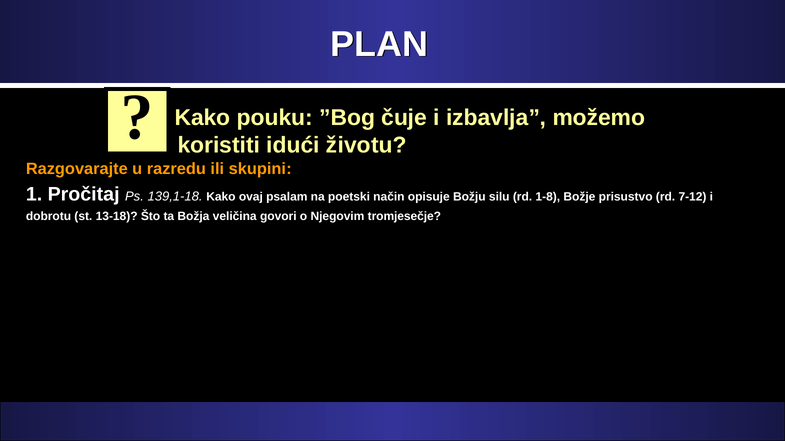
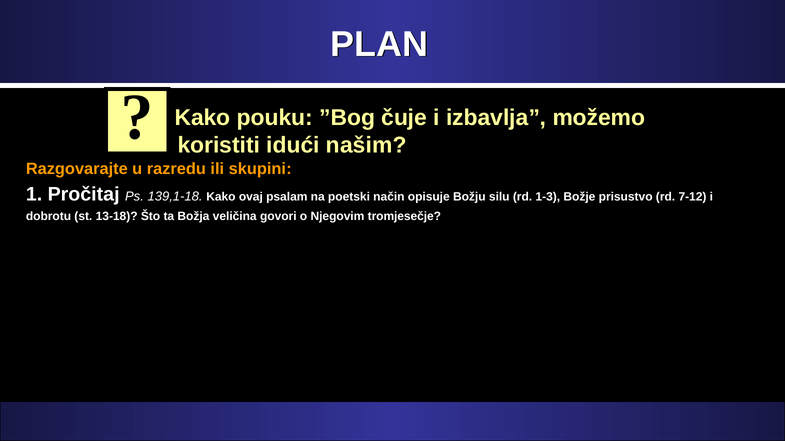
životu: životu -> našim (366, 146)
1-8: 1-8 -> 1-3 (548, 197)
